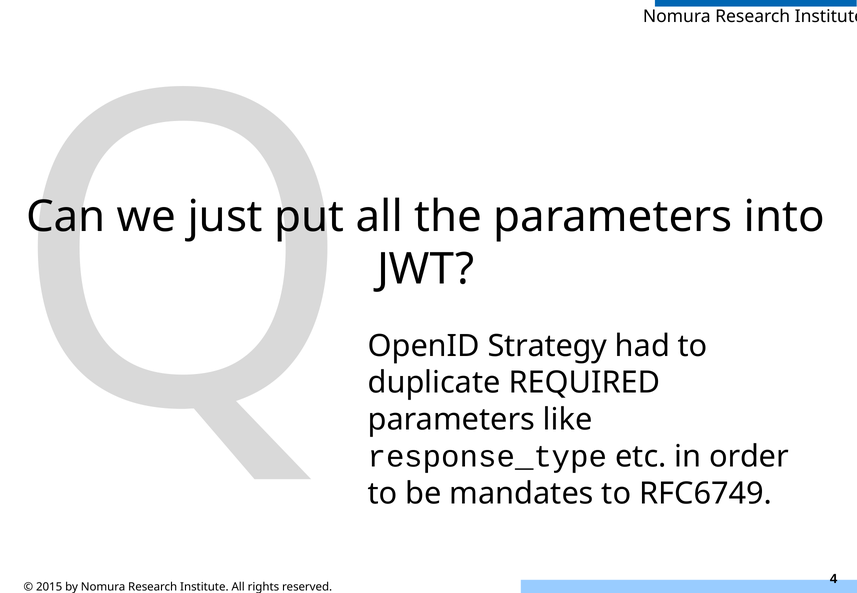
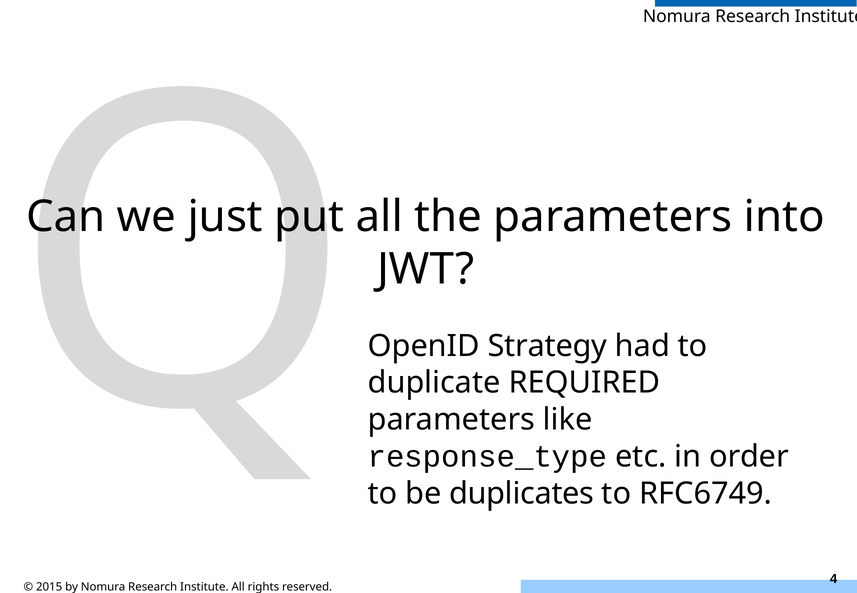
mandates: mandates -> duplicates (522, 494)
